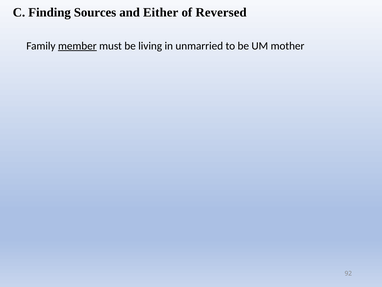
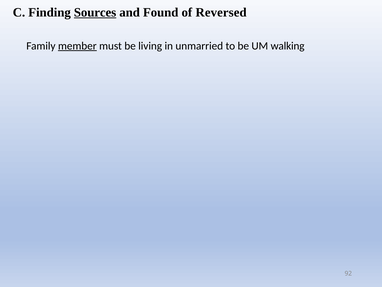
Sources underline: none -> present (95, 12)
Either: Either -> Found (161, 12)
mother: mother -> walking (288, 46)
